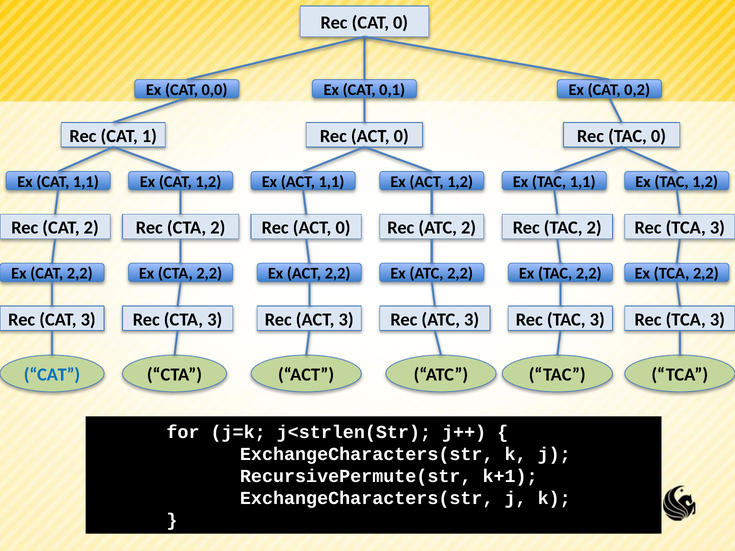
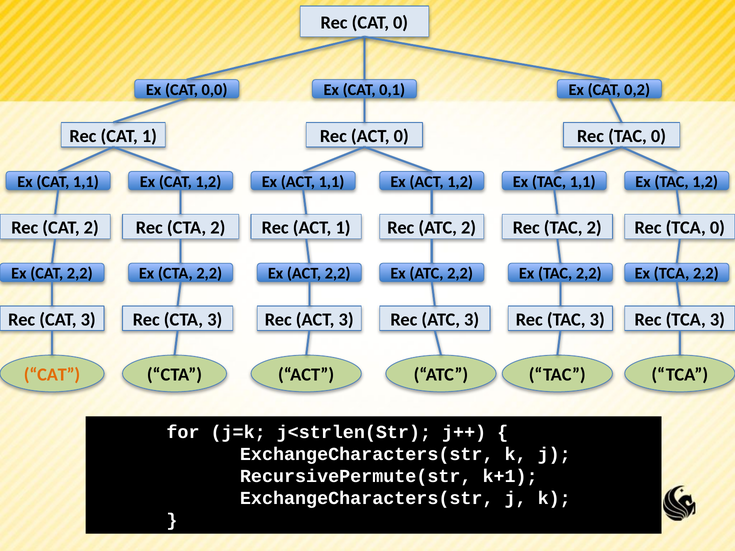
0: 0 -> 1 (343, 228)
3: 3 -> 0 (717, 228)
CAT colour: blue -> orange (52, 375)
